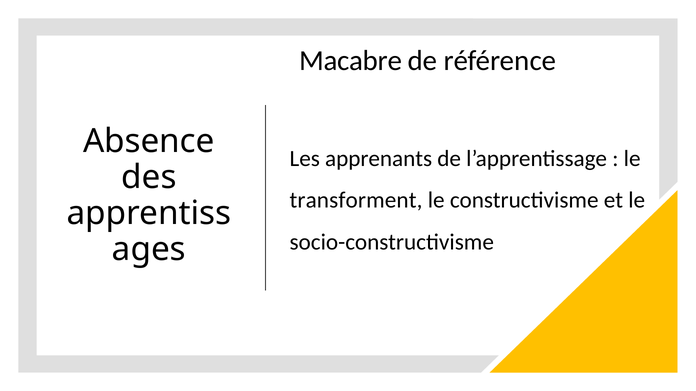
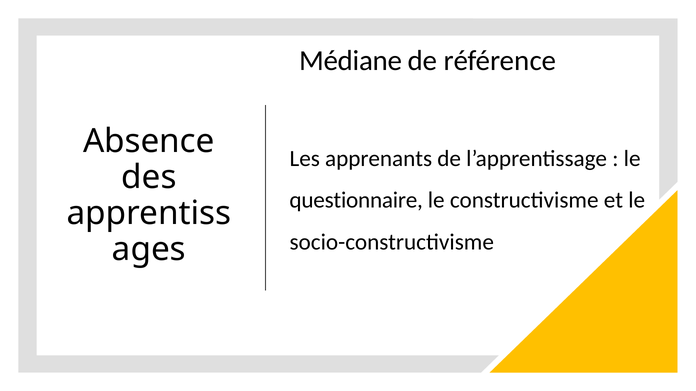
Macabre: Macabre -> Médiane (351, 61)
transforment: transforment -> questionnaire (356, 201)
